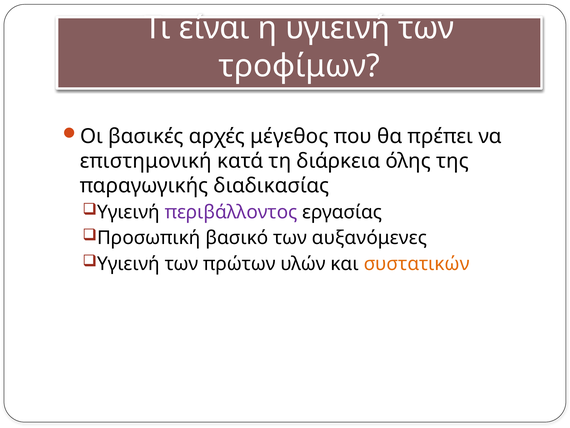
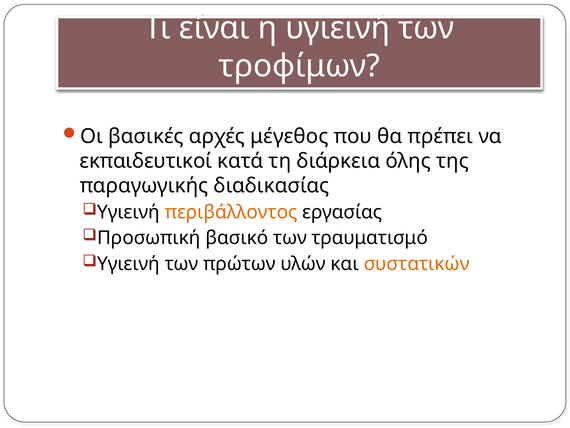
επιστημονική: επιστημονική -> εκπαιδευτικοί (146, 161)
περιβάλλοντος colour: purple -> orange (231, 212)
αυξανόμενες: αυξανόμενες -> τραυματισμό (370, 238)
